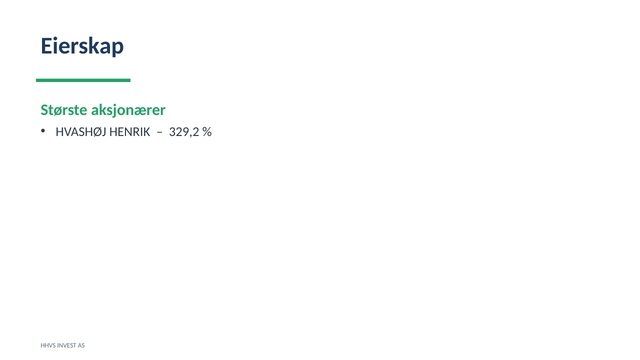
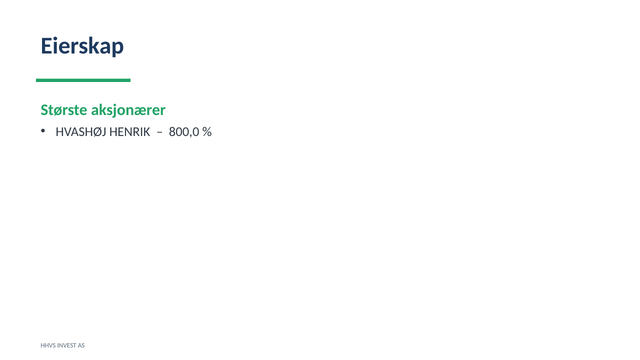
329,2: 329,2 -> 800,0 (184, 132)
